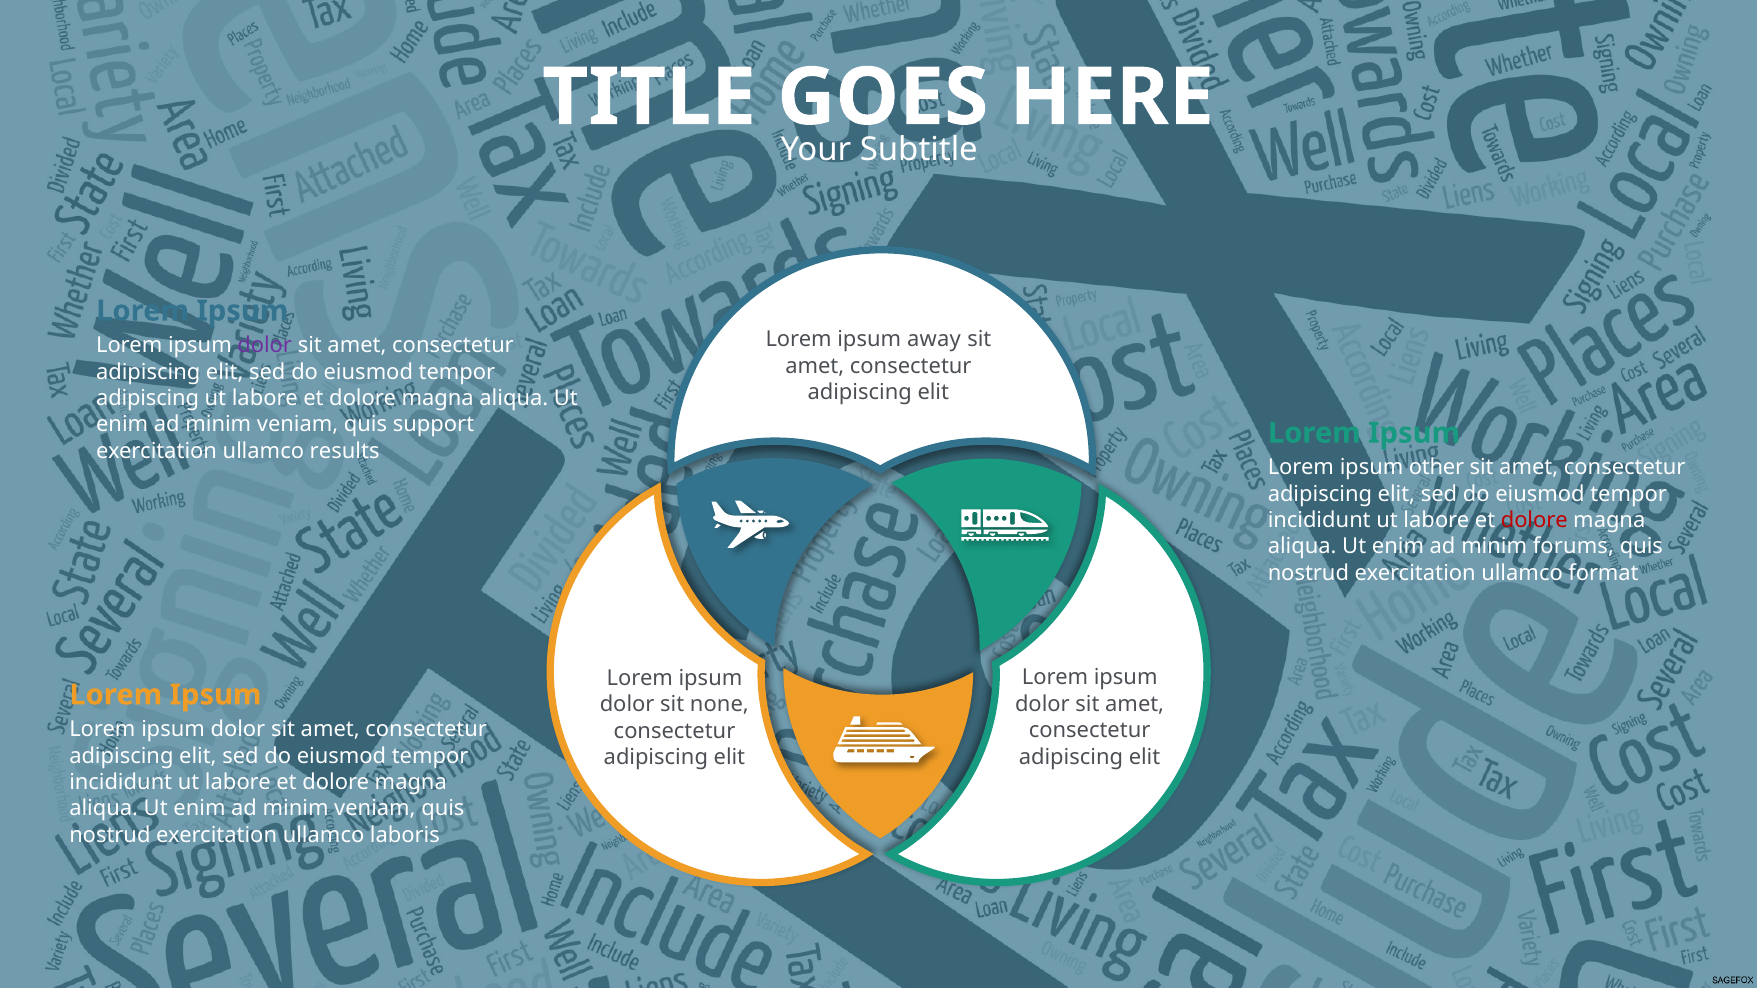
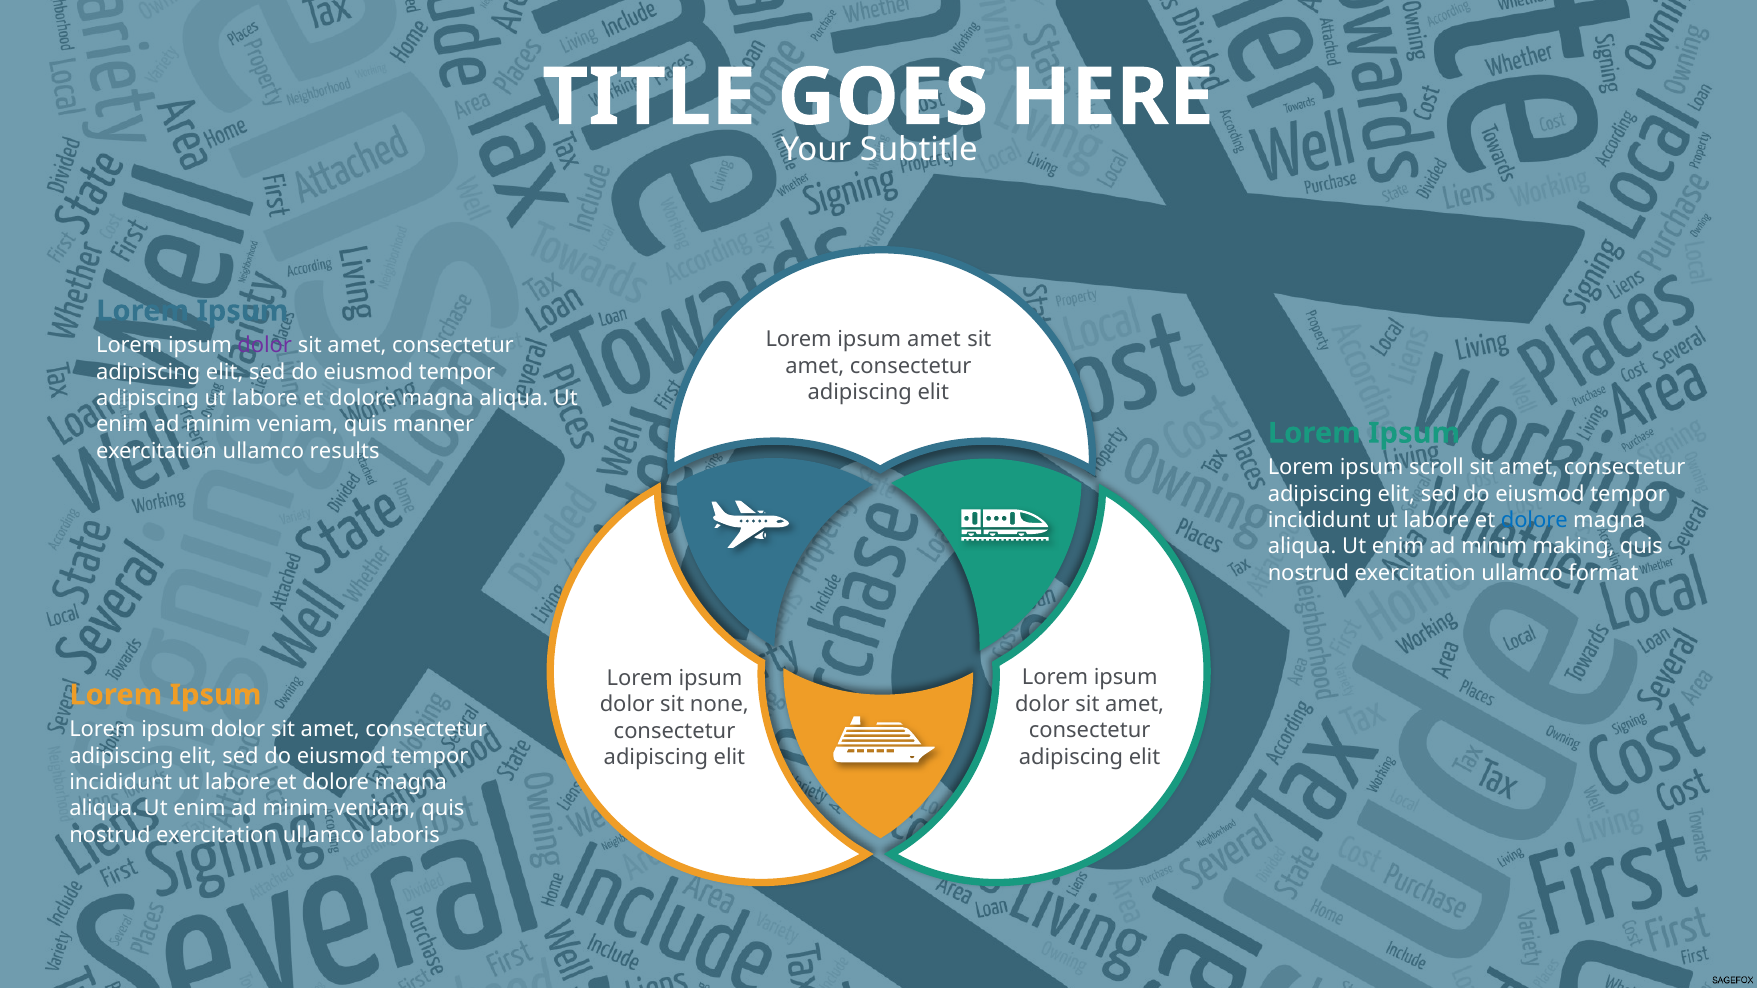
ipsum away: away -> amet (934, 340)
support: support -> manner (434, 425)
other: other -> scroll (1436, 468)
dolore colour: red -> blue (1534, 521)
forums: forums -> making (1574, 547)
